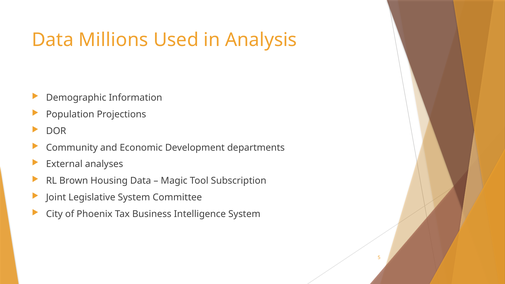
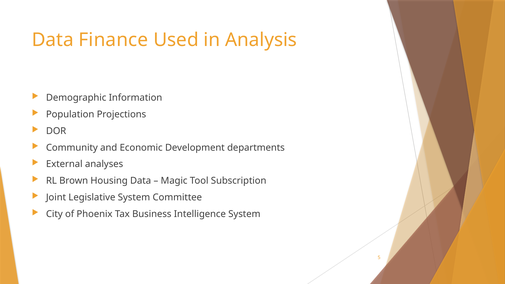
Millions: Millions -> Finance (113, 40)
